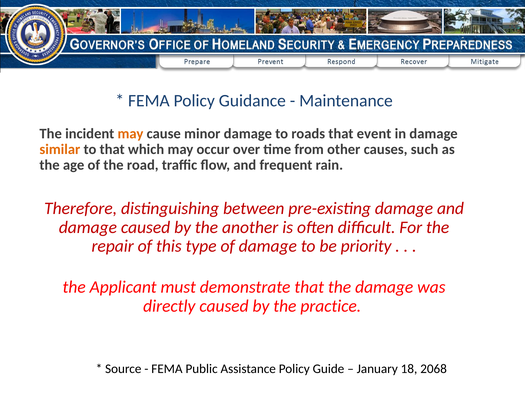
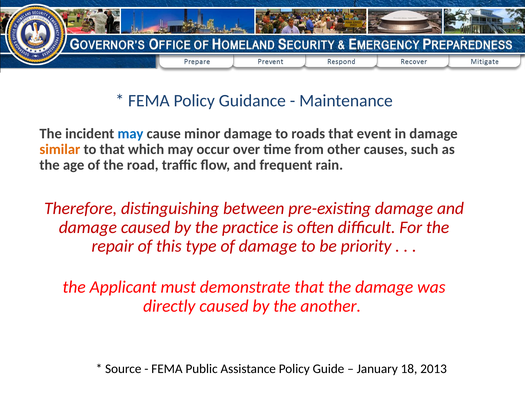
may colour: orange -> blue (130, 134)
another: another -> practice (250, 227)
practice: practice -> another (331, 306)
2068: 2068 -> 2013 (434, 369)
